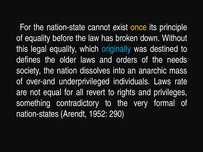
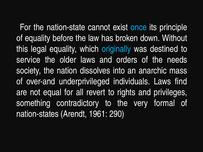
once colour: yellow -> light blue (139, 27)
defines: defines -> service (28, 60)
rate: rate -> find (181, 82)
1952: 1952 -> 1961 (98, 114)
